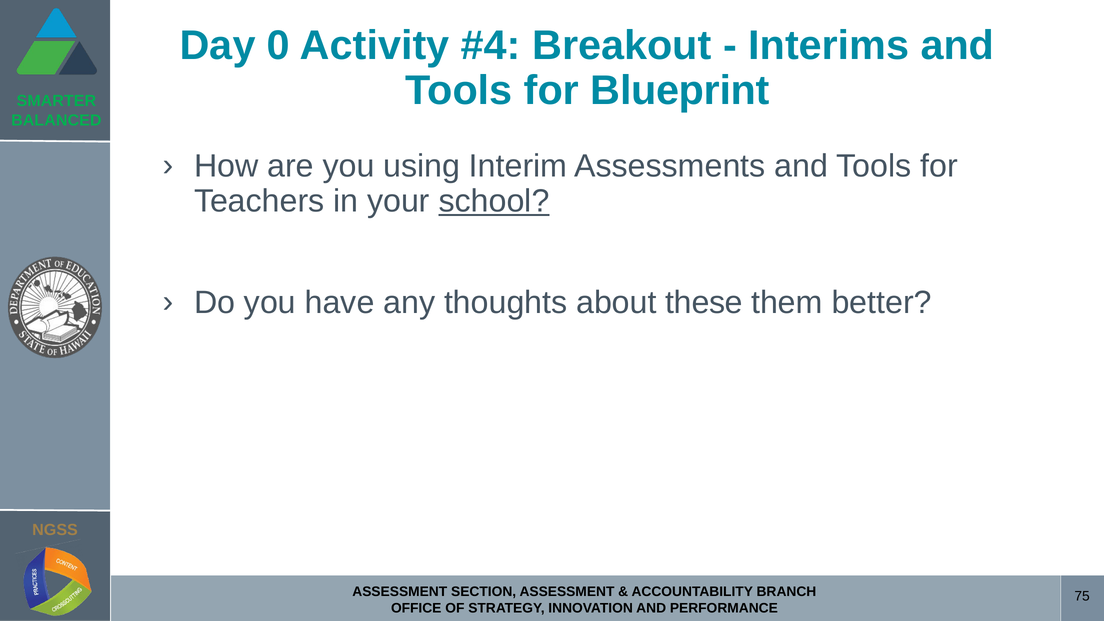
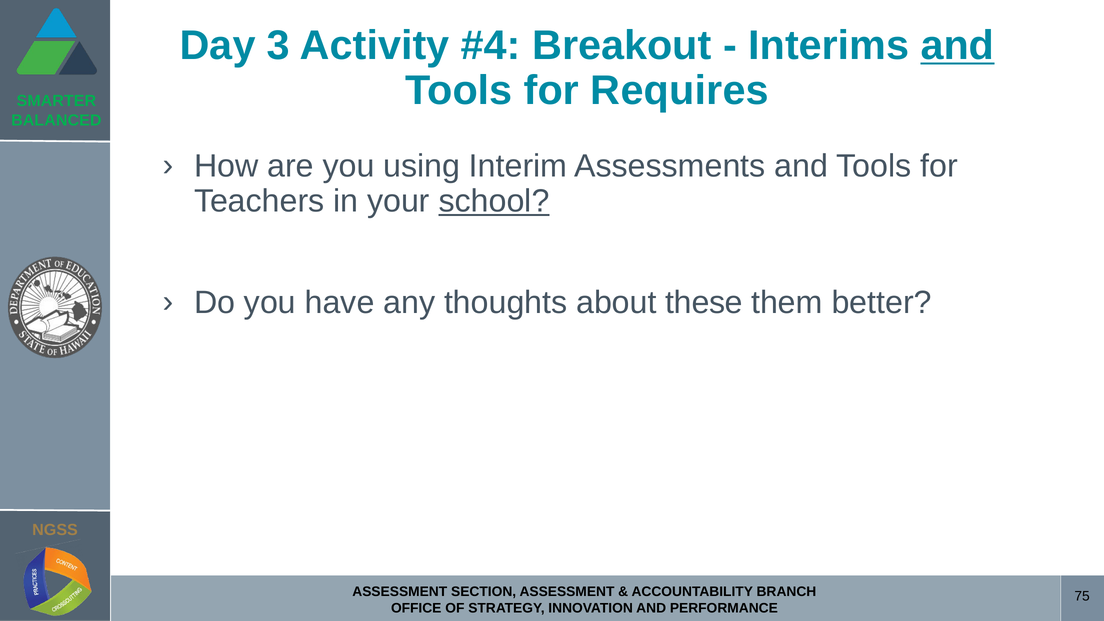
0: 0 -> 3 (279, 46)
and underline: none -> present (957, 46)
Blueprint: Blueprint -> Requires (680, 90)
